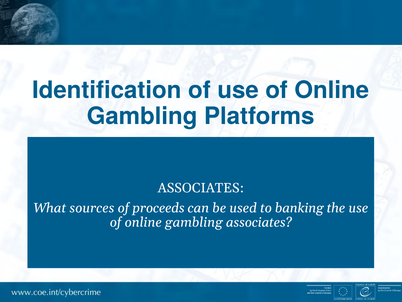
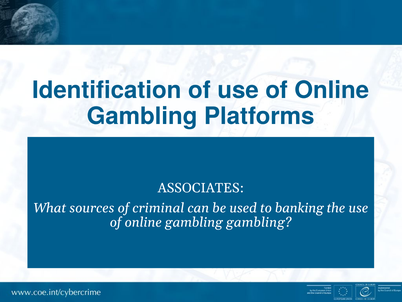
proceeds: proceeds -> criminal (158, 208)
gambling associates: associates -> gambling (259, 222)
